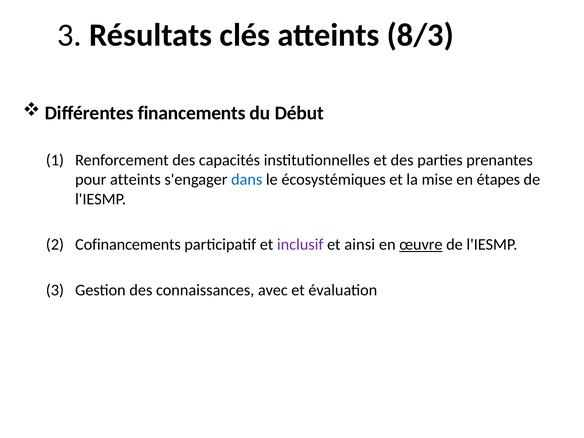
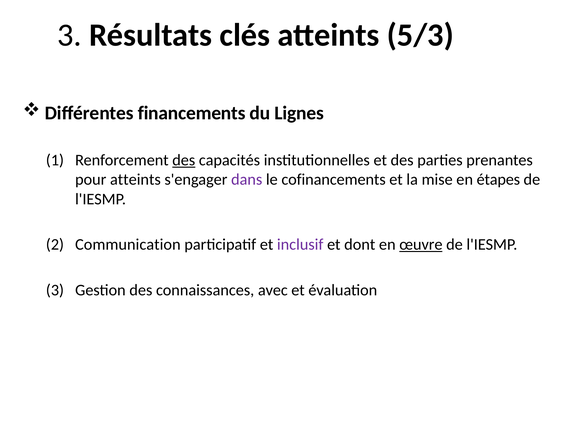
8/3: 8/3 -> 5/3 (420, 35)
Début: Début -> Lignes (299, 113)
des underline: none -> present (184, 160)
dans colour: blue -> purple (247, 180)
écosystémiques: écosystémiques -> cofinancements (334, 180)
Cofinancements: Cofinancements -> Communication (128, 245)
ainsi: ainsi -> dont (360, 245)
